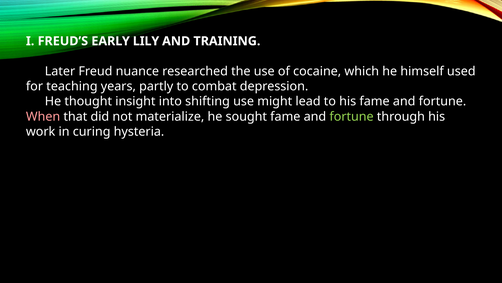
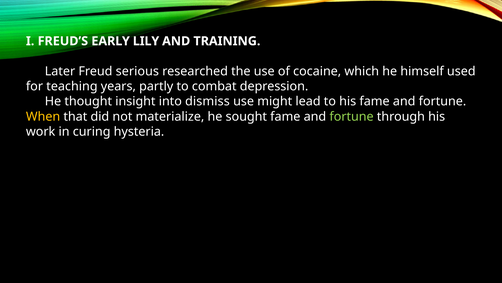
nuance: nuance -> serious (137, 71)
shifting: shifting -> dismiss (207, 101)
When colour: pink -> yellow (43, 116)
